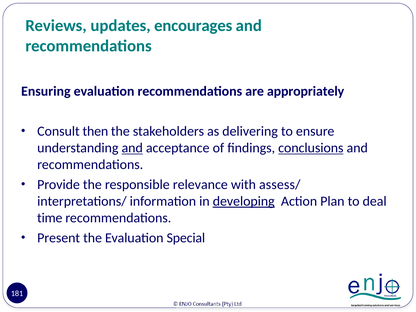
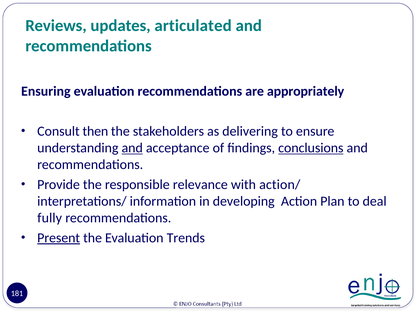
encourages: encourages -> articulated (193, 26)
assess/: assess/ -> action/ (280, 185)
developing underline: present -> none (244, 201)
time: time -> fully (50, 218)
Present underline: none -> present (59, 238)
Special: Special -> Trends (186, 238)
